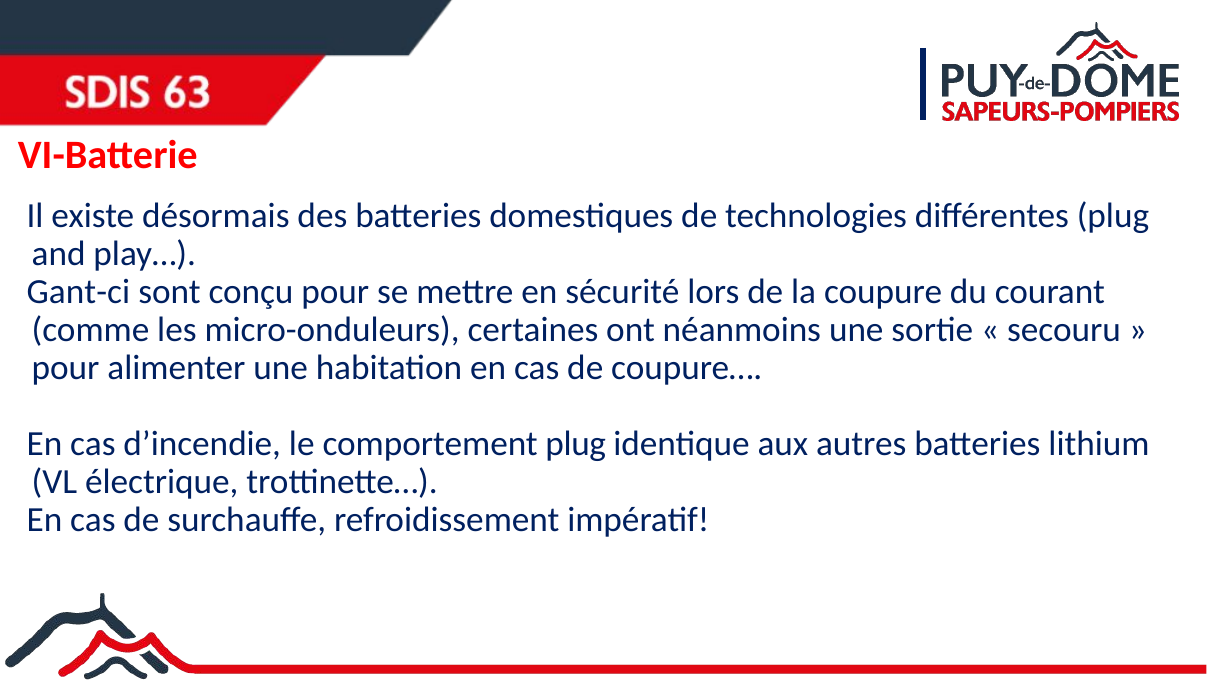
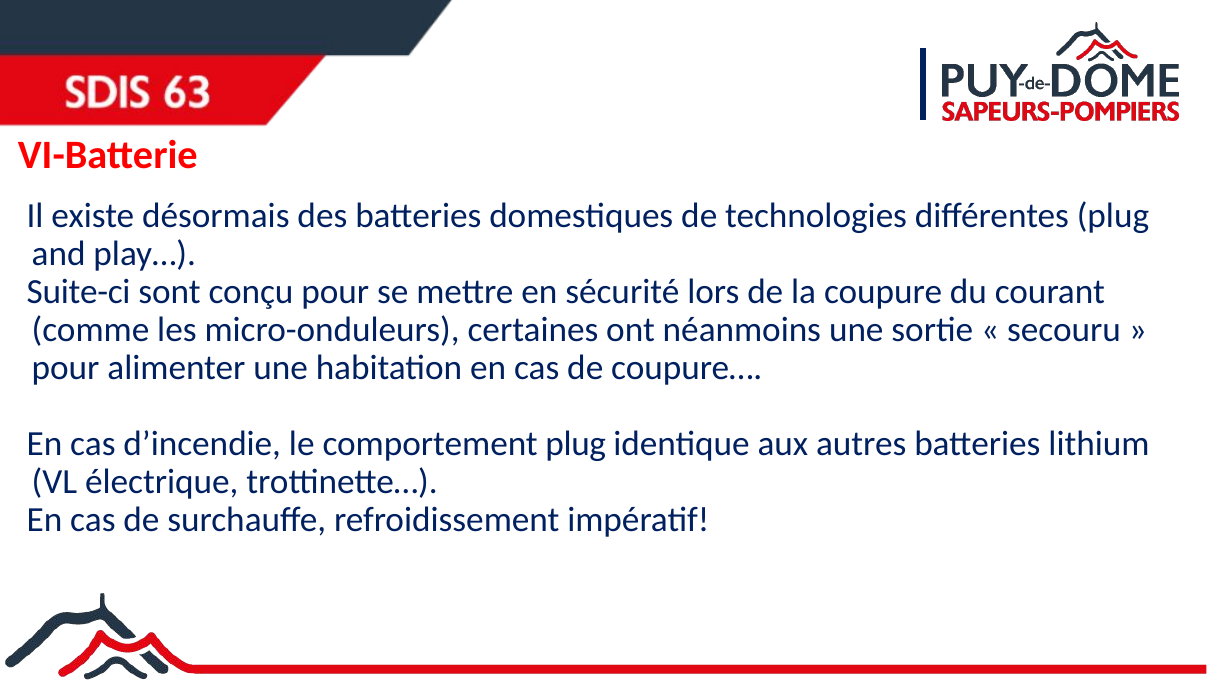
Gant-ci: Gant-ci -> Suite-ci (79, 292)
